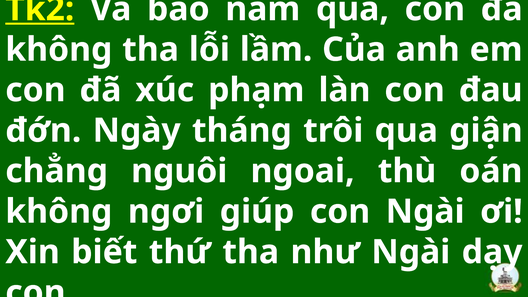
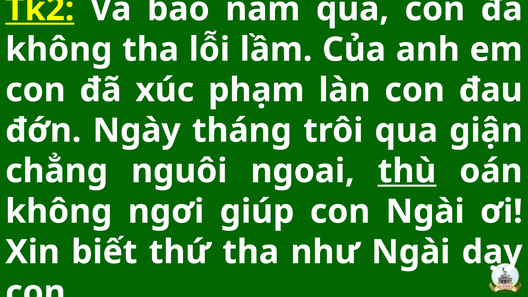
thù underline: none -> present (407, 171)
